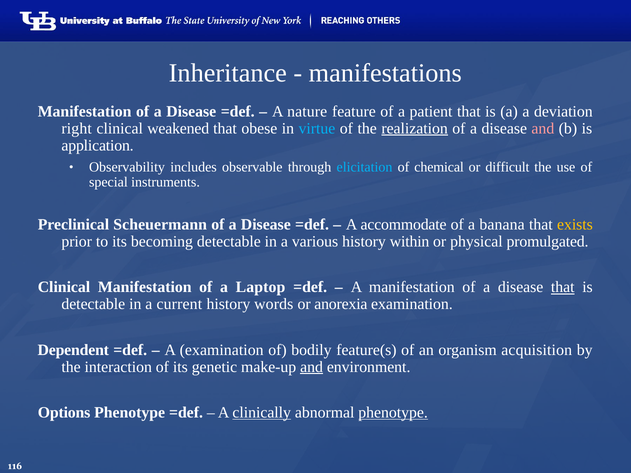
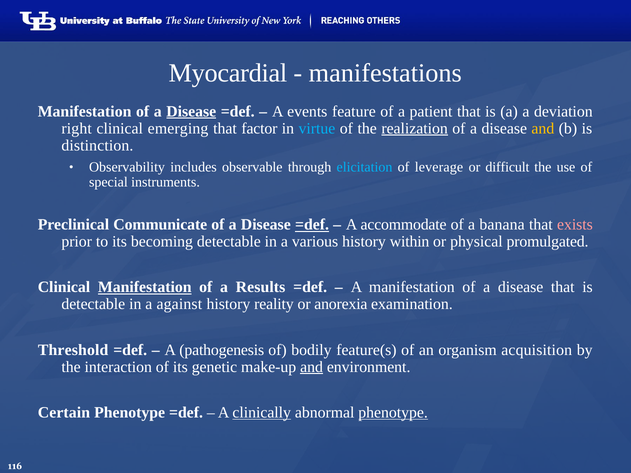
Inheritance: Inheritance -> Myocardial (228, 73)
Disease underline: none -> present (191, 111)
nature: nature -> events (307, 111)
weakened: weakened -> emerging (178, 128)
obese: obese -> factor (259, 128)
and colour: pink -> yellow (543, 128)
application: application -> distinction (97, 146)
chemical: chemical -> leverage (439, 167)
Scheuermann: Scheuermann -> Communicate (160, 225)
=def underline: none -> present (312, 225)
exists colour: yellow -> pink (575, 225)
Manifestation underline: none -> present (145, 287)
Laptop: Laptop -> Results (261, 287)
that underline: present -> none (563, 287)
current: current -> against (179, 304)
words: words -> reality (274, 304)
Dependent: Dependent -> Threshold (73, 350)
A examination: examination -> pathogenesis (222, 350)
Options: Options -> Certain (64, 413)
